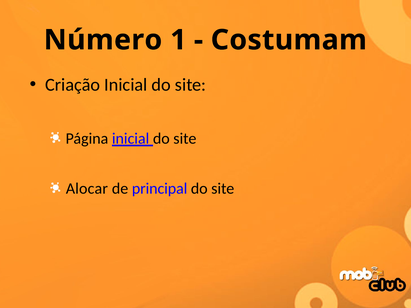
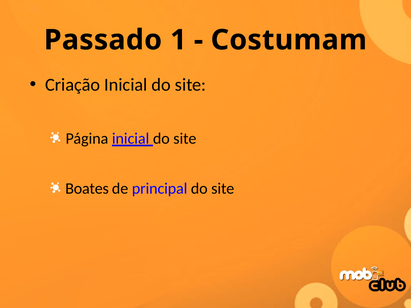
Número: Número -> Passado (103, 40)
Alocar: Alocar -> Boates (87, 189)
